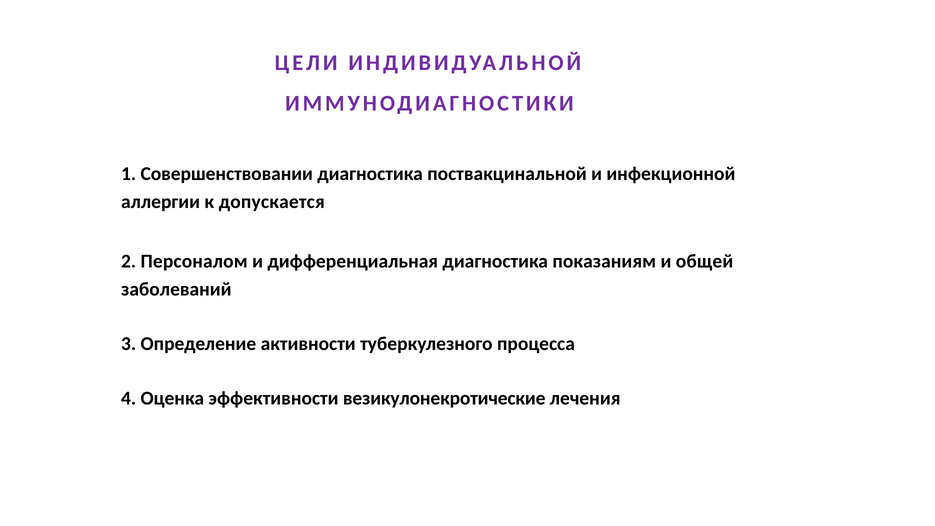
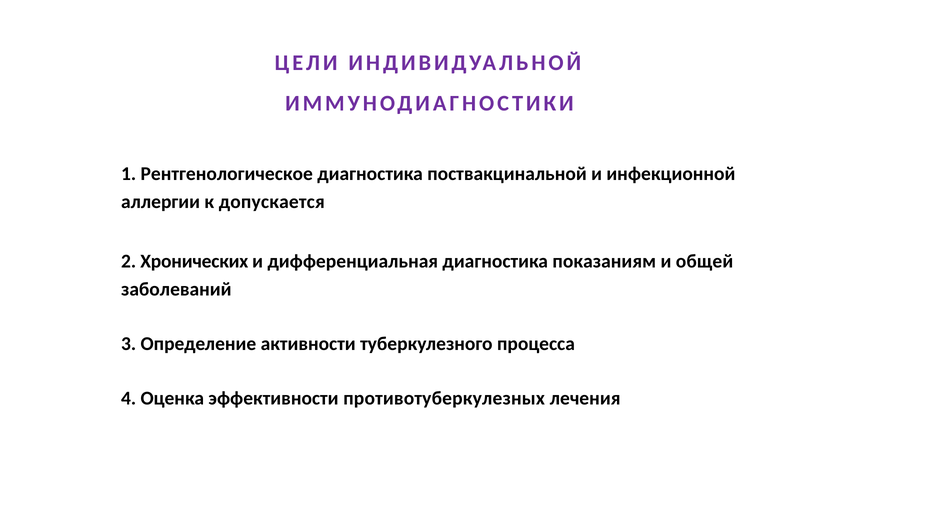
Совершенствовании: Совершенствовании -> Рентгенологическое (227, 174)
Персоналом: Персоналом -> Хронических (194, 261)
везикулонекротические: везикулонекротические -> противотуберкулезных (444, 398)
